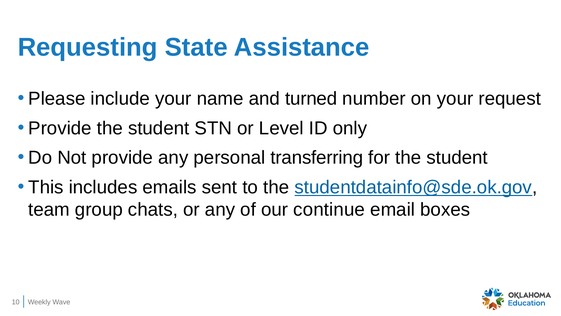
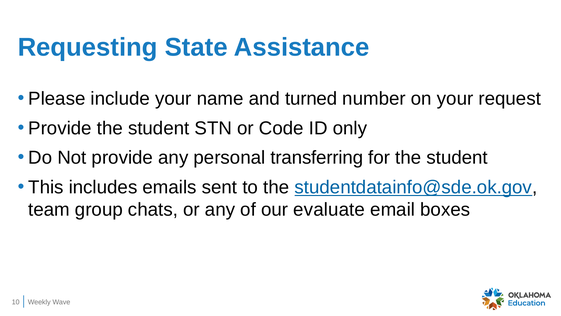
Level: Level -> Code (281, 128)
continue: continue -> evaluate (329, 209)
